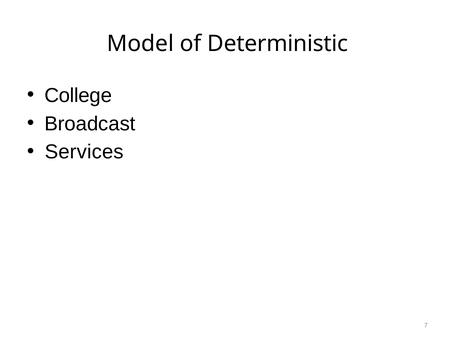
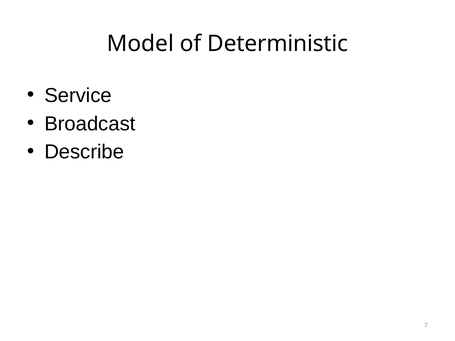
College: College -> Service (78, 95)
Services: Services -> Describe (84, 152)
